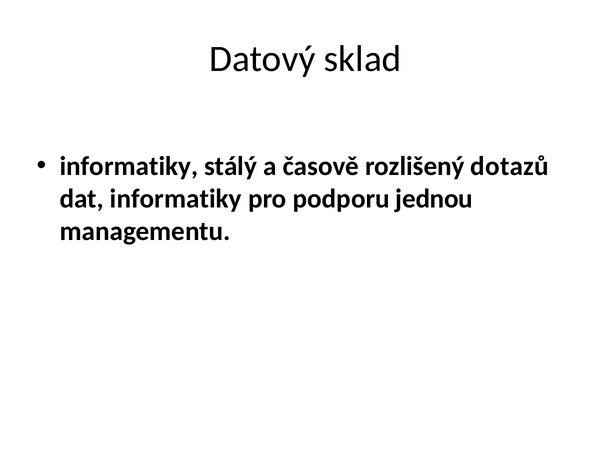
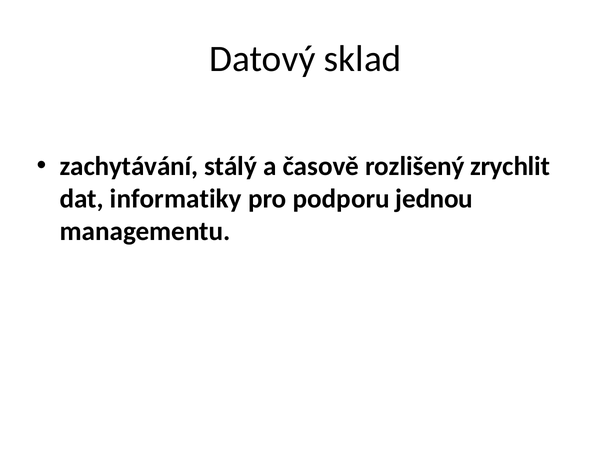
informatiky: informatiky -> zachytávání (129, 166)
dotazů: dotazů -> zrychlit (510, 166)
